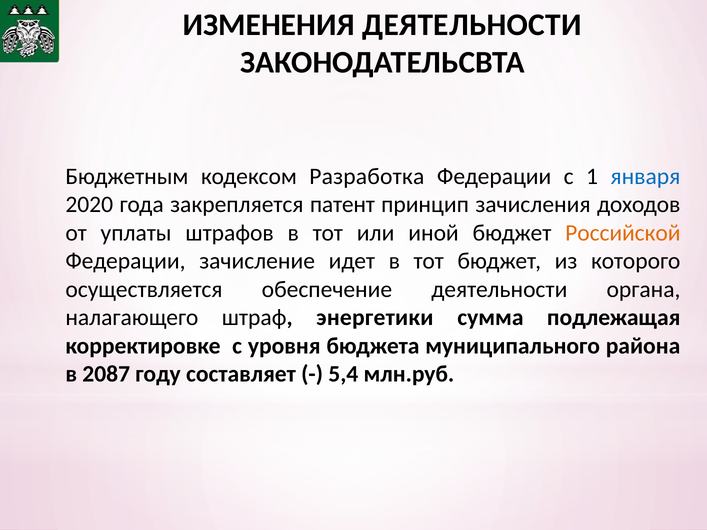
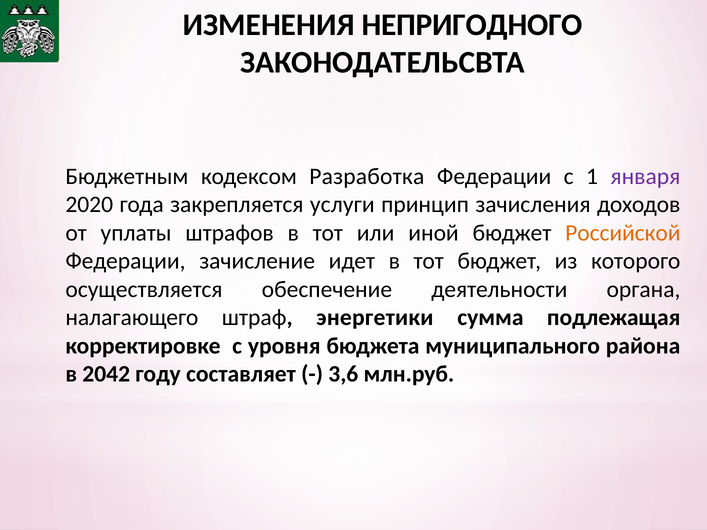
ИЗМЕНЕНИЯ ДЕЯТЕЛЬНОСТИ: ДЕЯТЕЛЬНОСТИ -> НЕПРИГОДНОГО (472, 25)
января colour: blue -> purple (645, 176)
патент: патент -> услуги (342, 205)
2087: 2087 -> 2042 (106, 374)
5,4: 5,4 -> 3,6 (343, 374)
